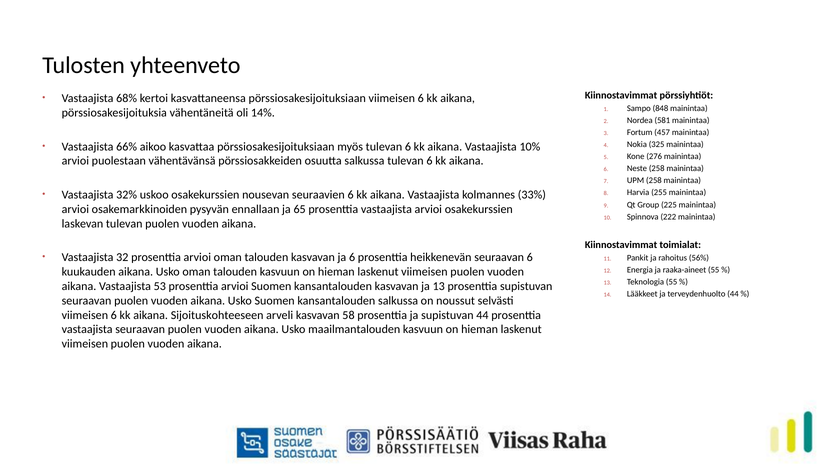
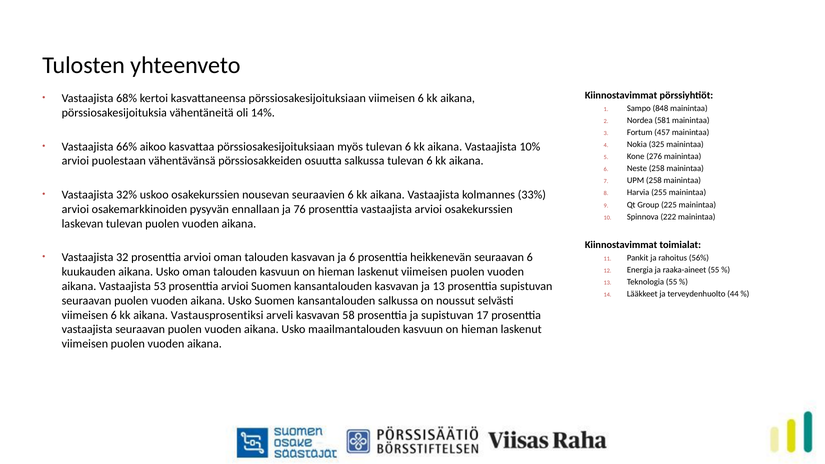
65: 65 -> 76 (300, 209)
Sijoituskohteeseen: Sijoituskohteeseen -> Vastausprosentiksi (217, 315)
supistuvan 44: 44 -> 17 (482, 315)
